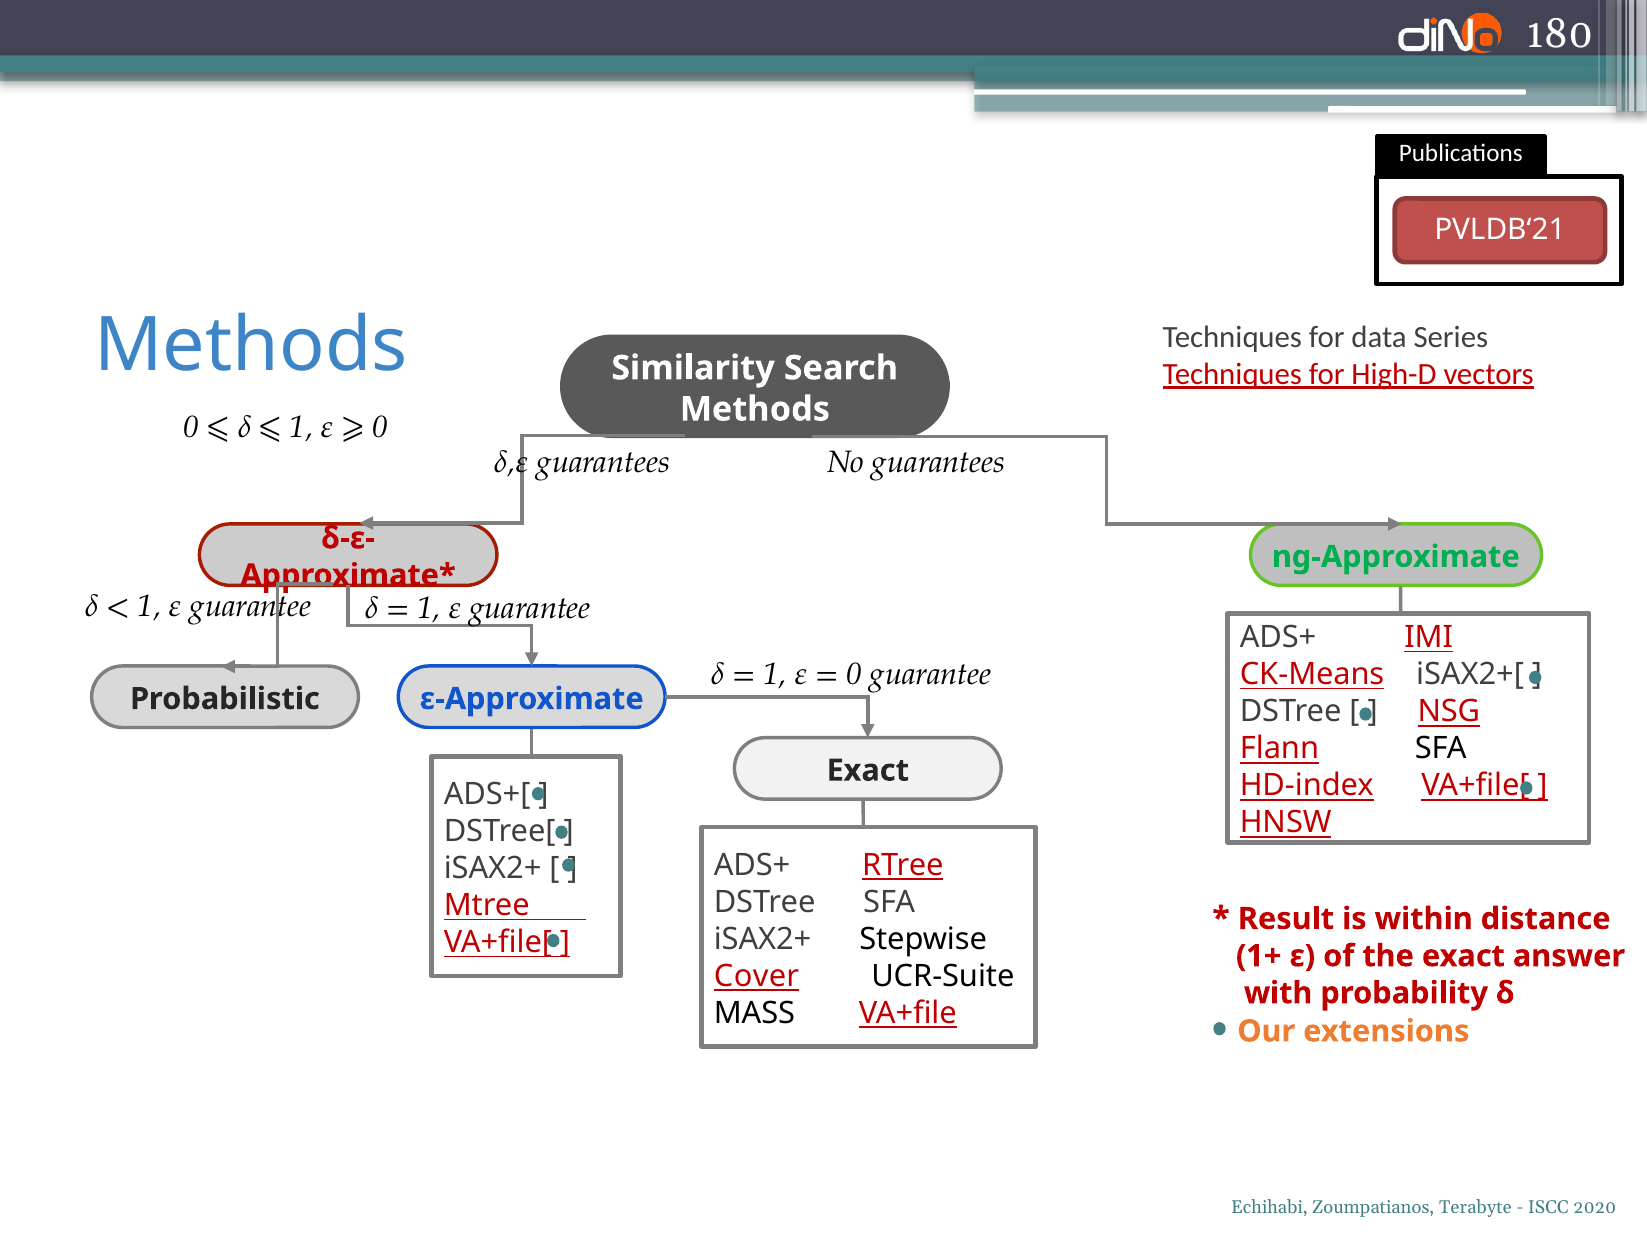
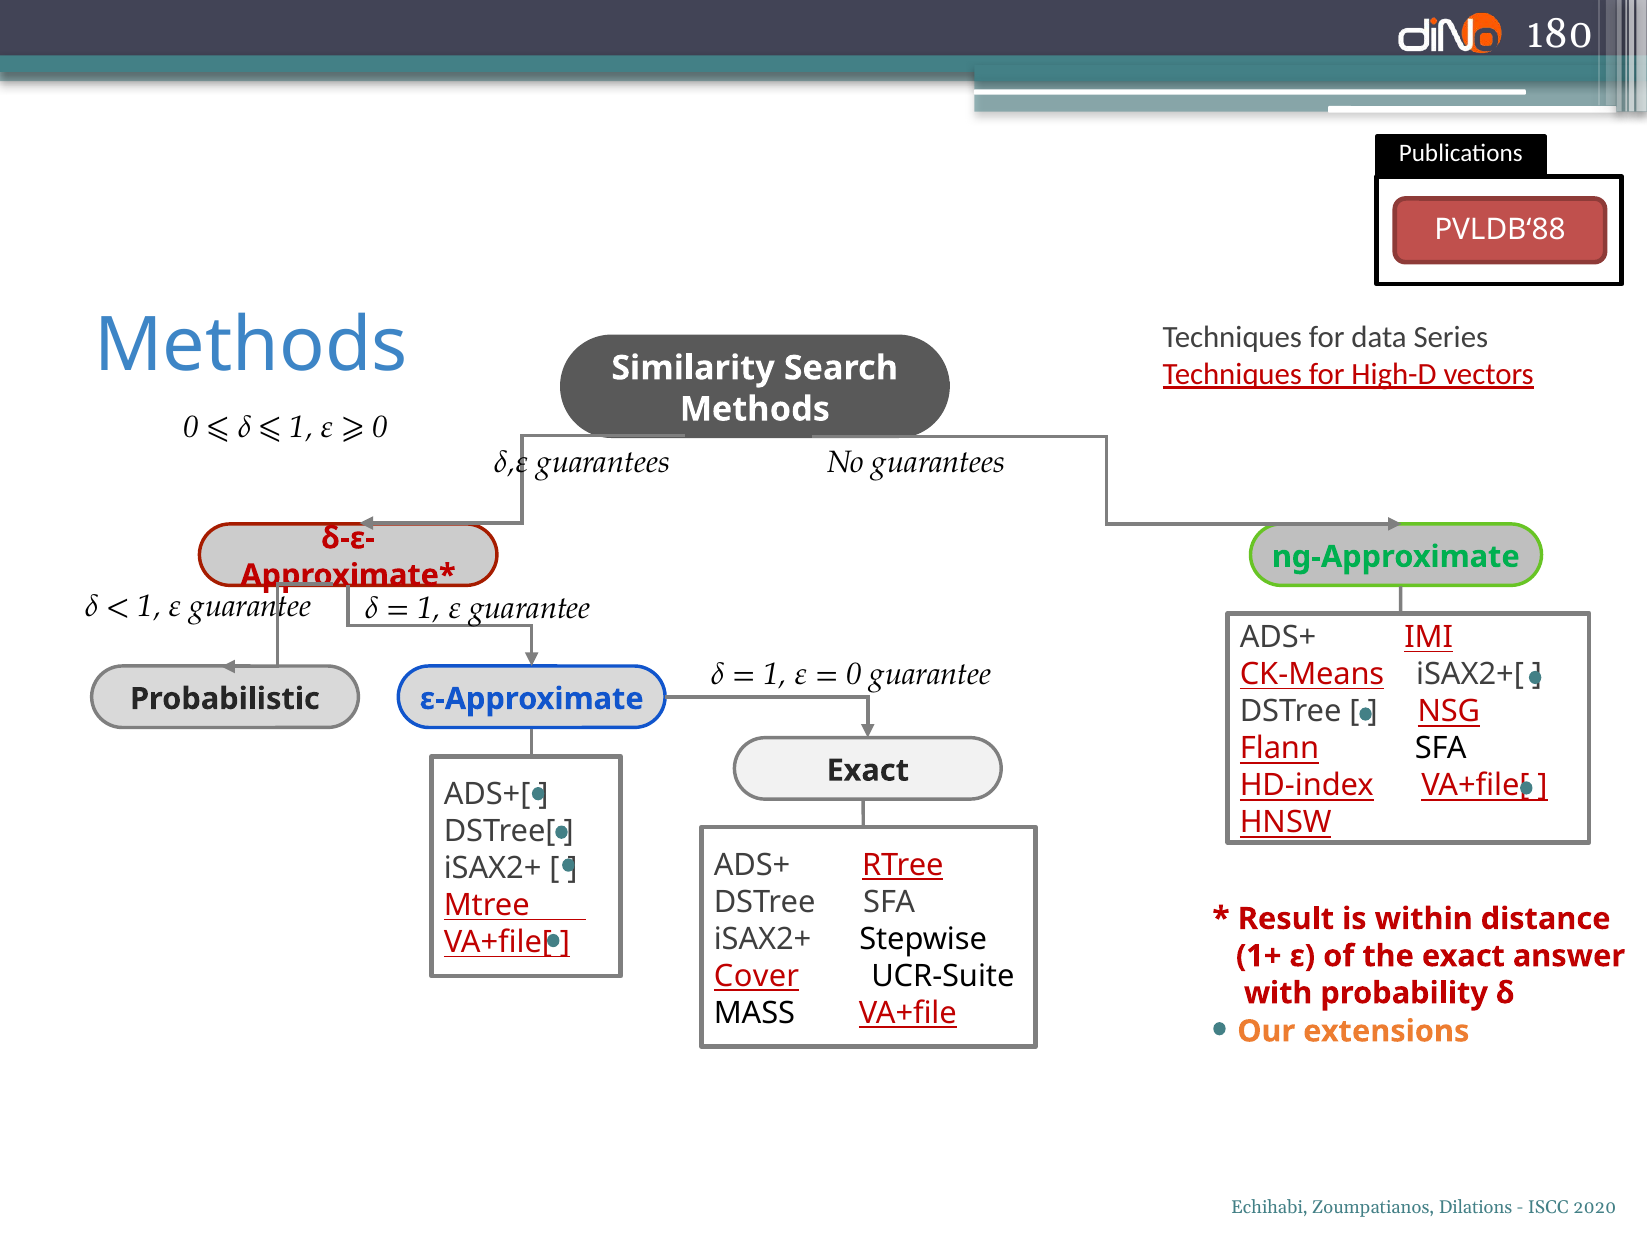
PVLDB‘21: PVLDB‘21 -> PVLDB‘88 (1500, 230)
Terabyte: Terabyte -> Dilations (1476, 1208)
